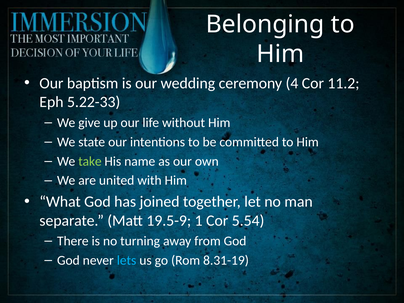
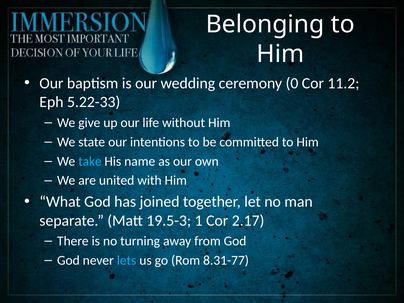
4: 4 -> 0 (292, 83)
take colour: light green -> light blue (90, 161)
19.5-9: 19.5-9 -> 19.5-3 (169, 221)
5.54: 5.54 -> 2.17 (248, 221)
8.31-19: 8.31-19 -> 8.31-77 (226, 260)
